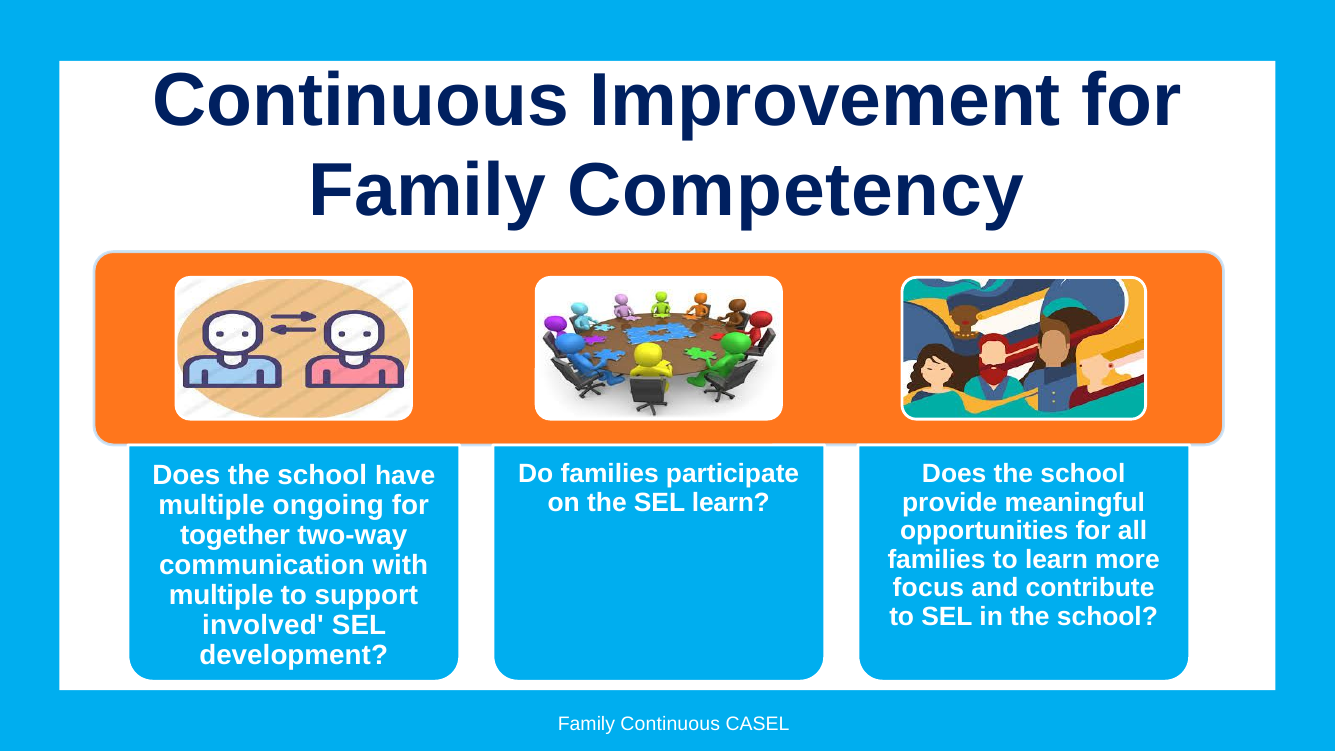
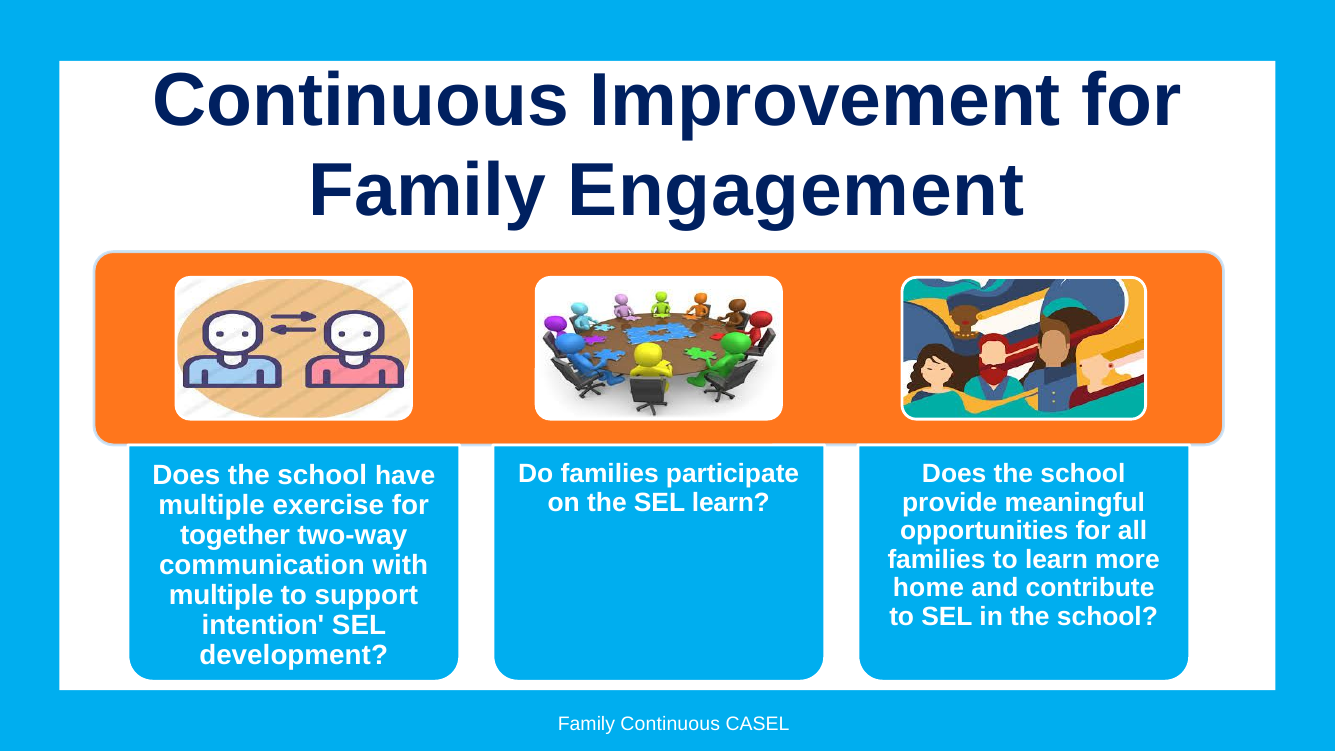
Competency: Competency -> Engagement (796, 191)
ongoing: ongoing -> exercise (328, 505)
focus: focus -> home (928, 588)
involved: involved -> intention (263, 625)
